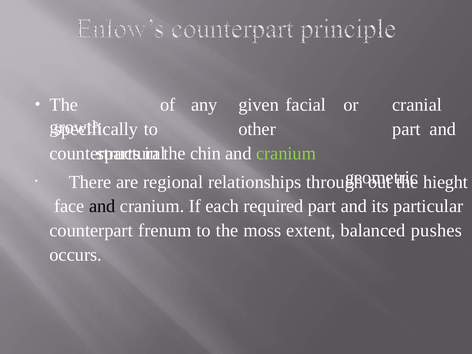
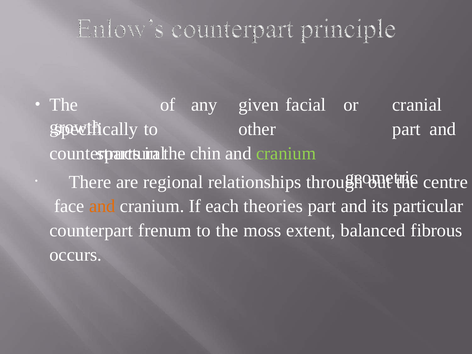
hieght: hieght -> centre (446, 182)
and colour: black -> orange (102, 206)
required: required -> theories (273, 206)
pushes: pushes -> fibrous (437, 230)
